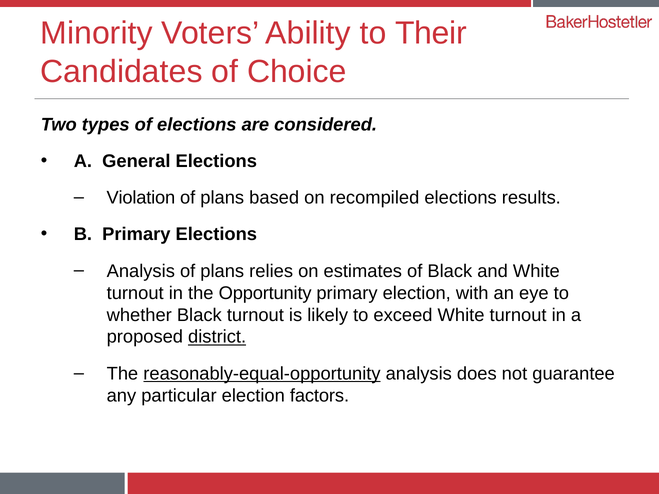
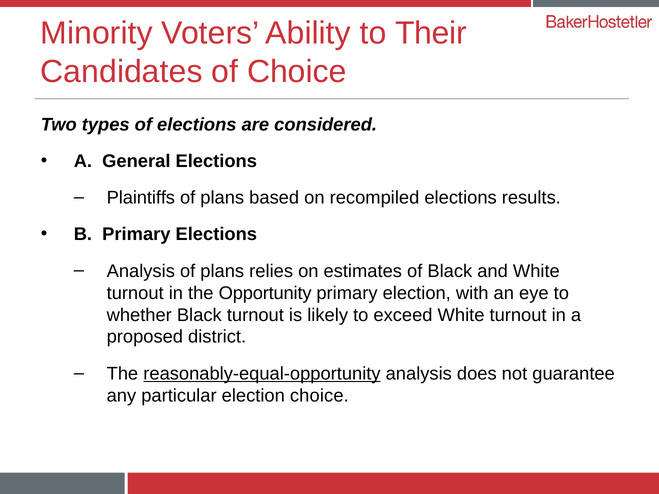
Violation: Violation -> Plaintiffs (141, 198)
district underline: present -> none (217, 337)
election factors: factors -> choice (319, 396)
